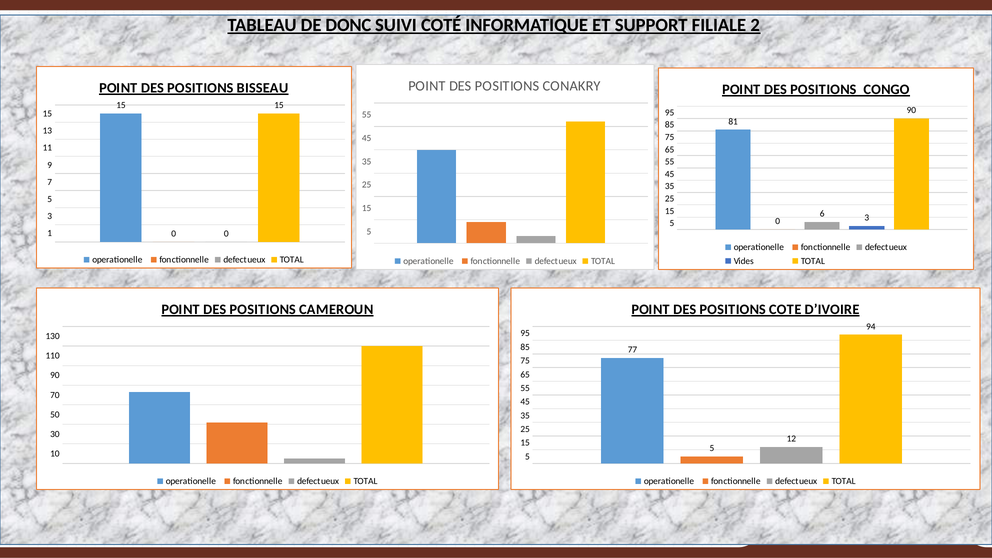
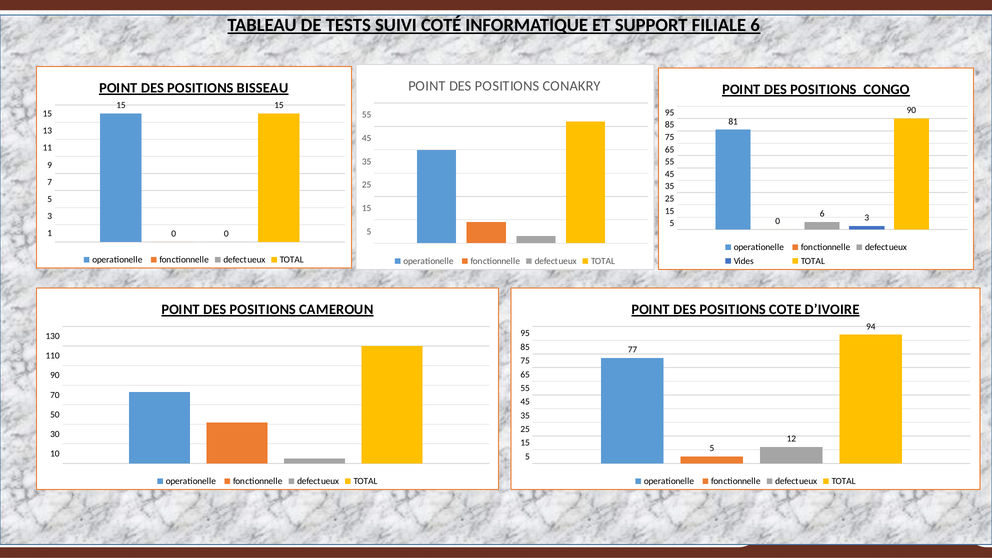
DONC: DONC -> TESTS (348, 25)
FILIALE 2: 2 -> 6 (755, 25)
